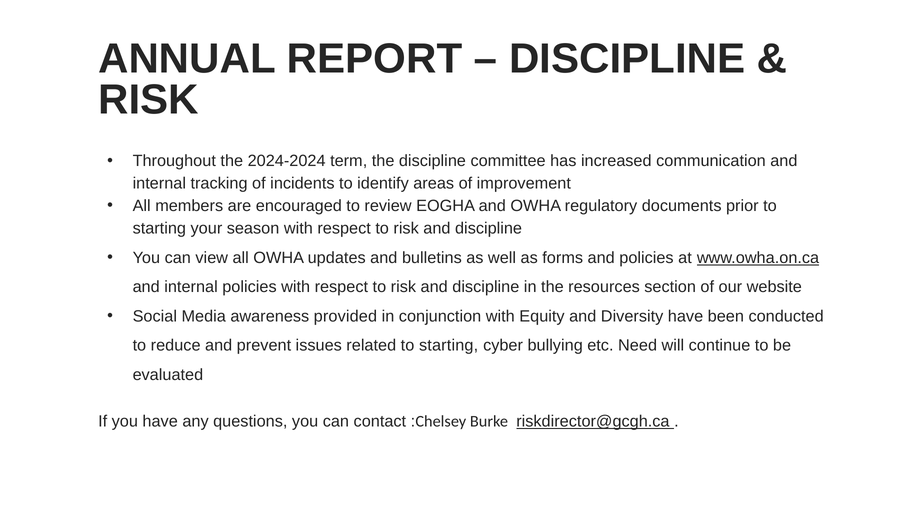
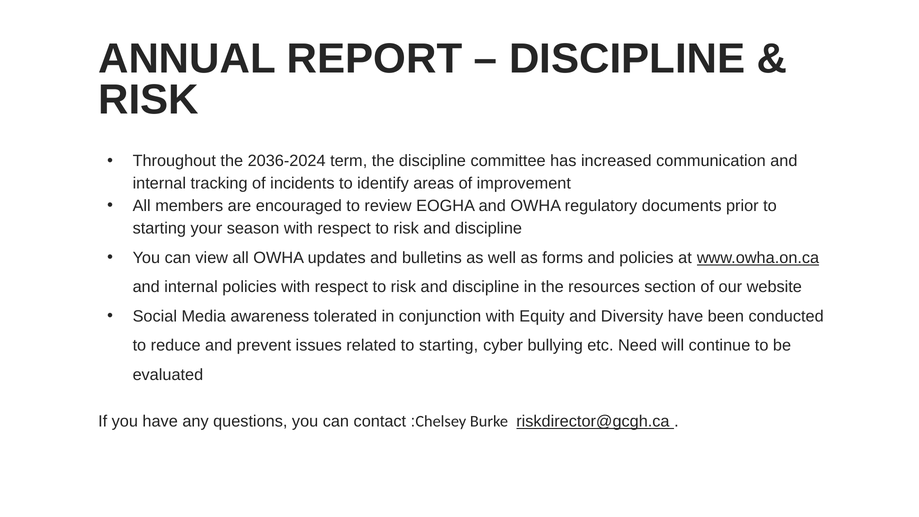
2024-2024: 2024-2024 -> 2036-2024 (287, 161)
provided: provided -> tolerated (345, 316)
